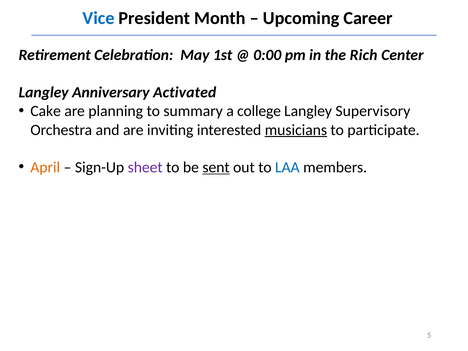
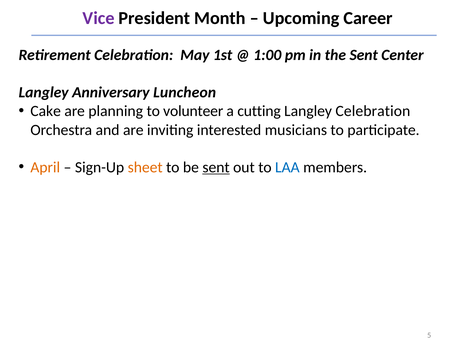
Vice colour: blue -> purple (99, 18)
0:00: 0:00 -> 1:00 (267, 55)
the Rich: Rich -> Sent (364, 55)
Activated: Activated -> Luncheon (185, 92)
summary: summary -> volunteer (193, 111)
college: college -> cutting (259, 111)
Langley Supervisory: Supervisory -> Celebration (373, 111)
musicians underline: present -> none (296, 130)
sheet colour: purple -> orange (145, 167)
